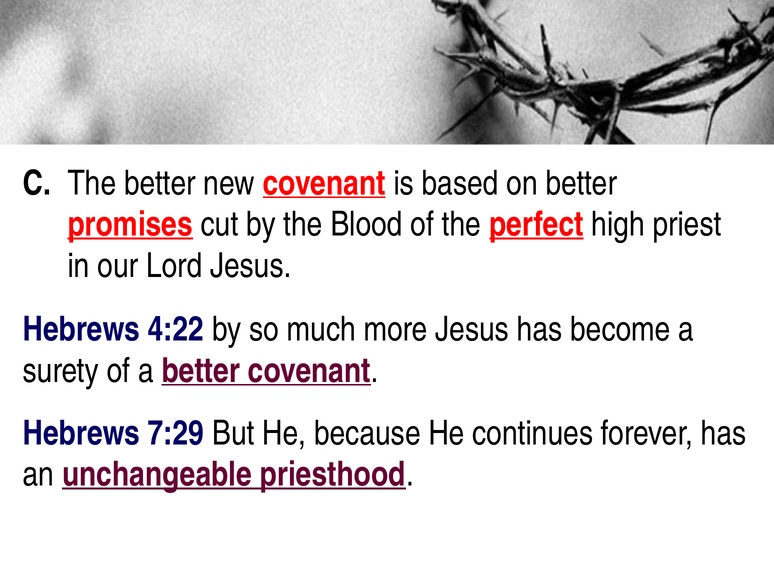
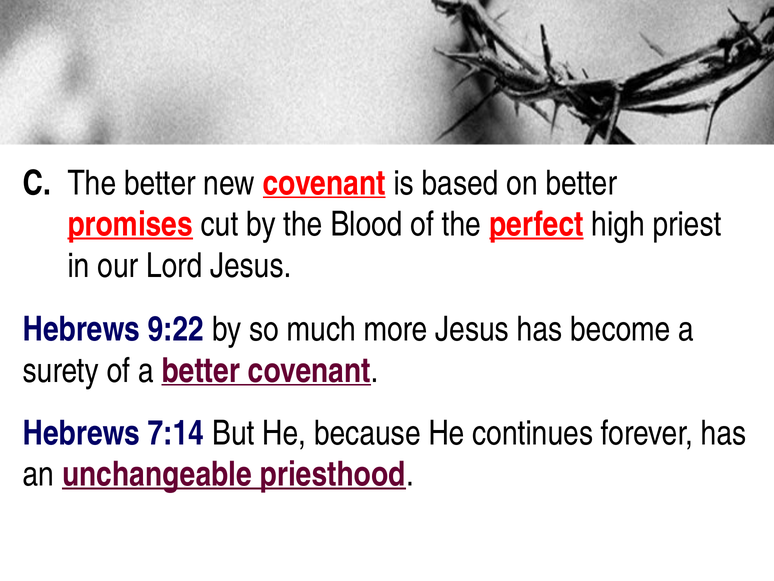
4:22: 4:22 -> 9:22 (176, 329)
7:29: 7:29 -> 7:14 (176, 433)
